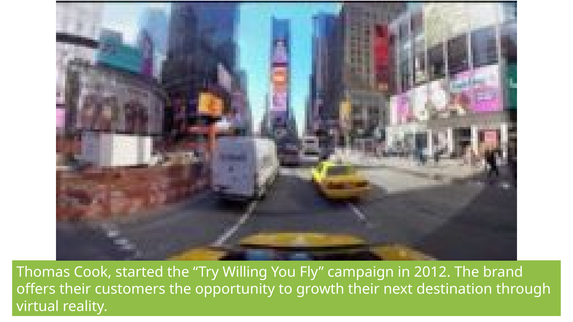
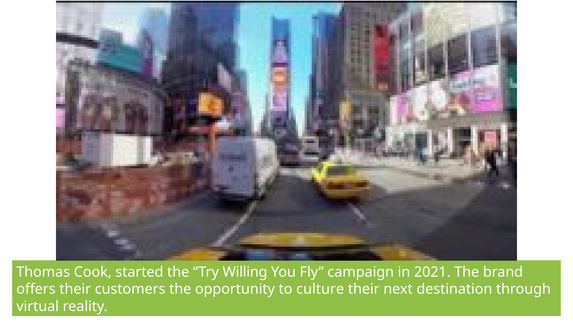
2012: 2012 -> 2021 (432, 272)
growth: growth -> culture (320, 289)
